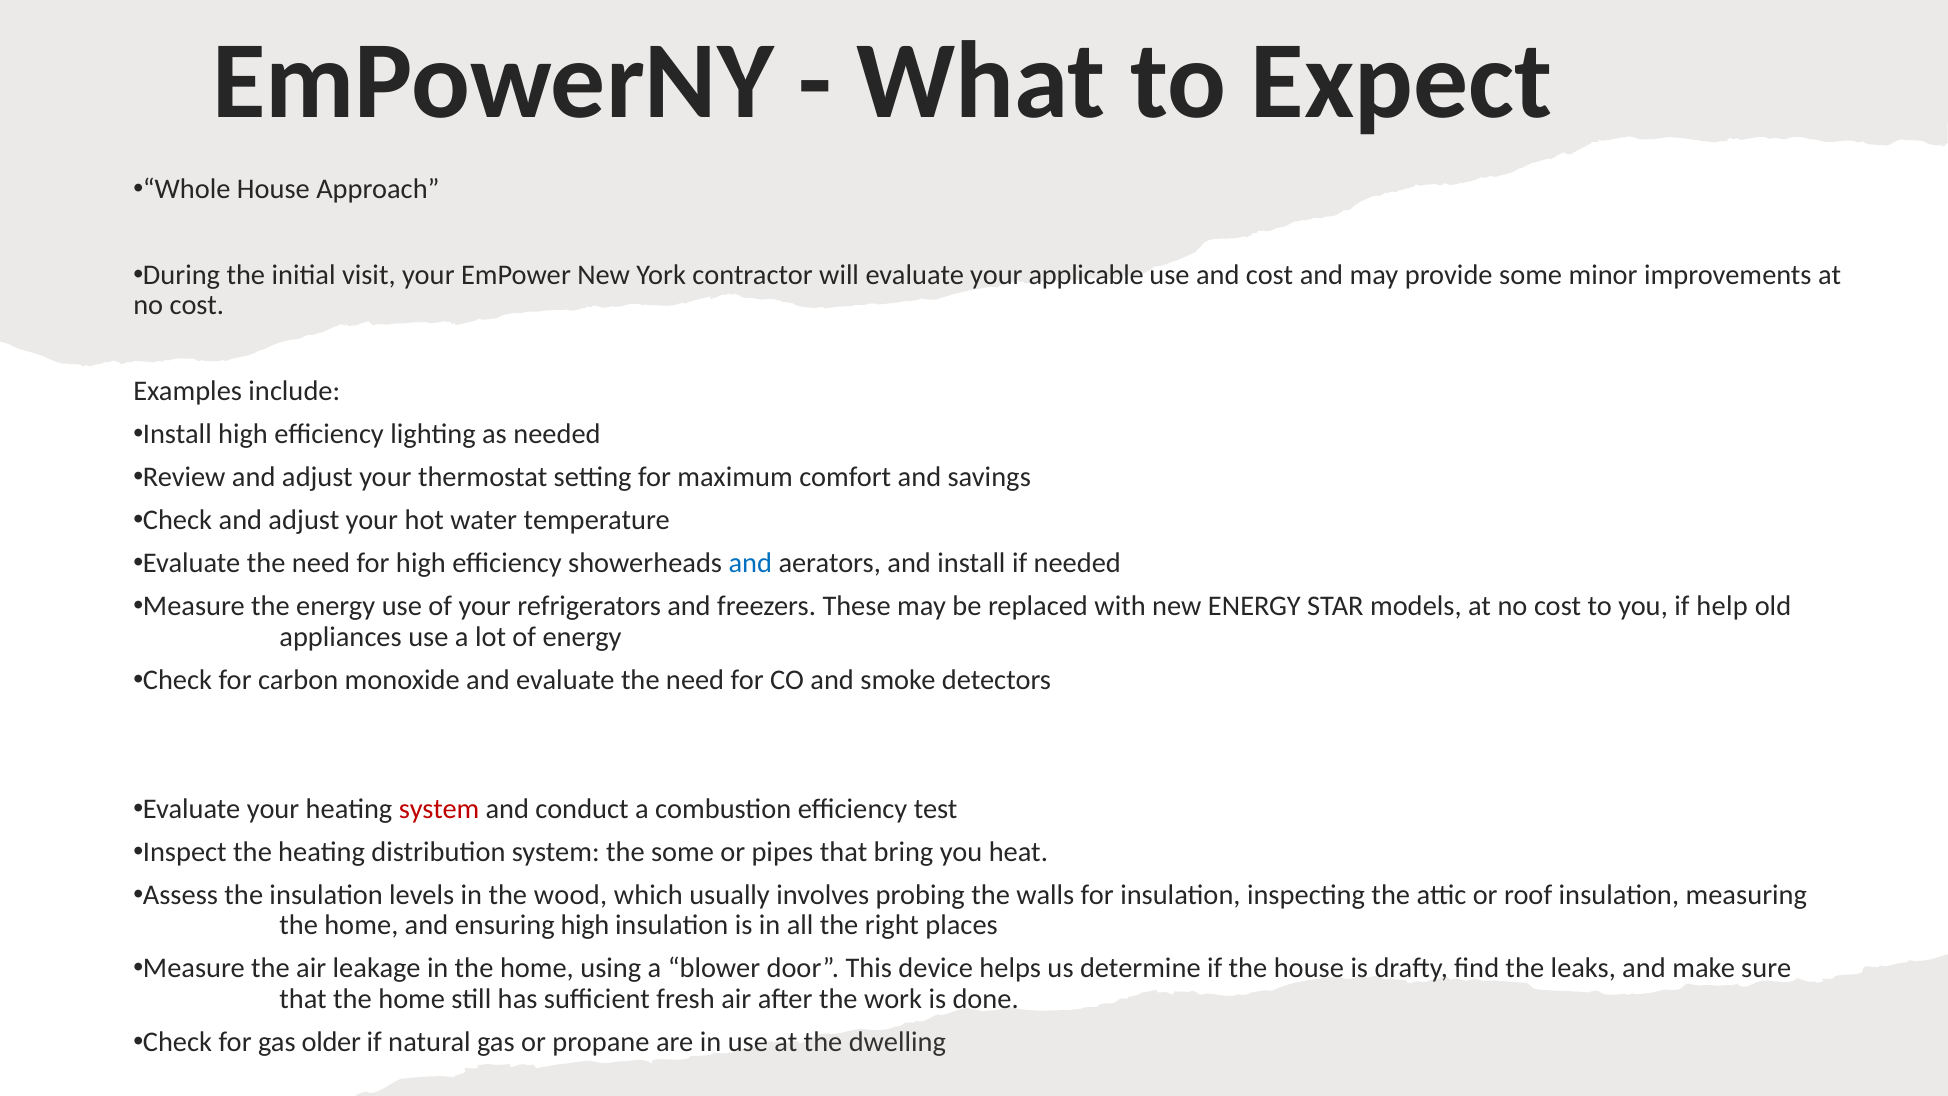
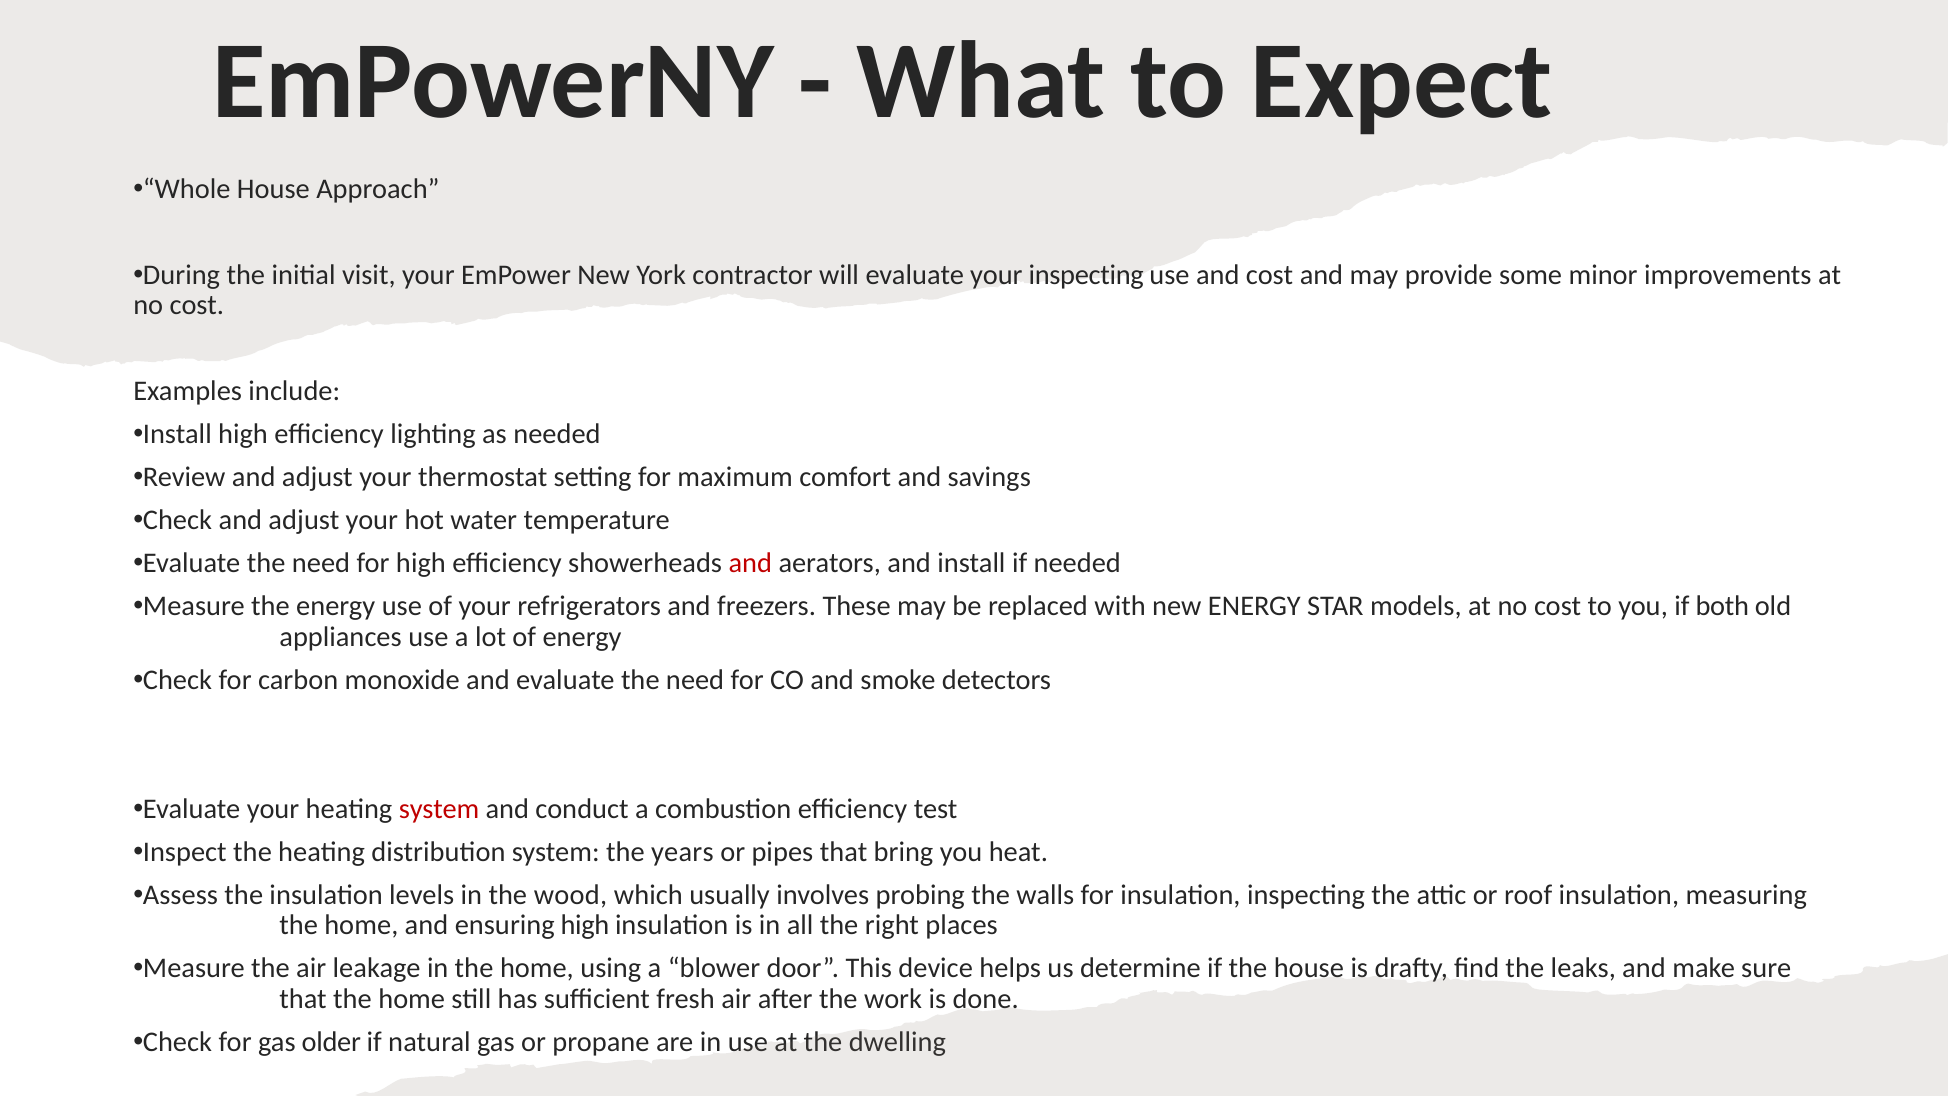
your applicable: applicable -> inspecting (1086, 275)
and colour: blue -> red (750, 563)
help: help -> both (1722, 606)
the some: some -> years (682, 852)
